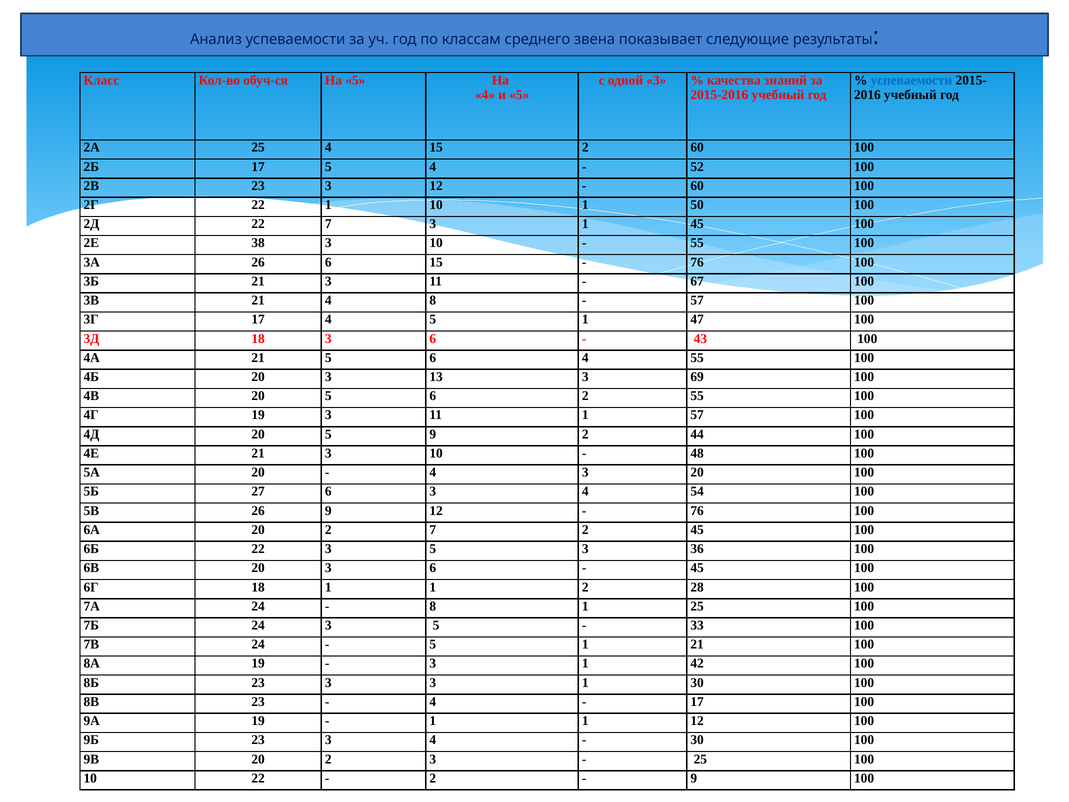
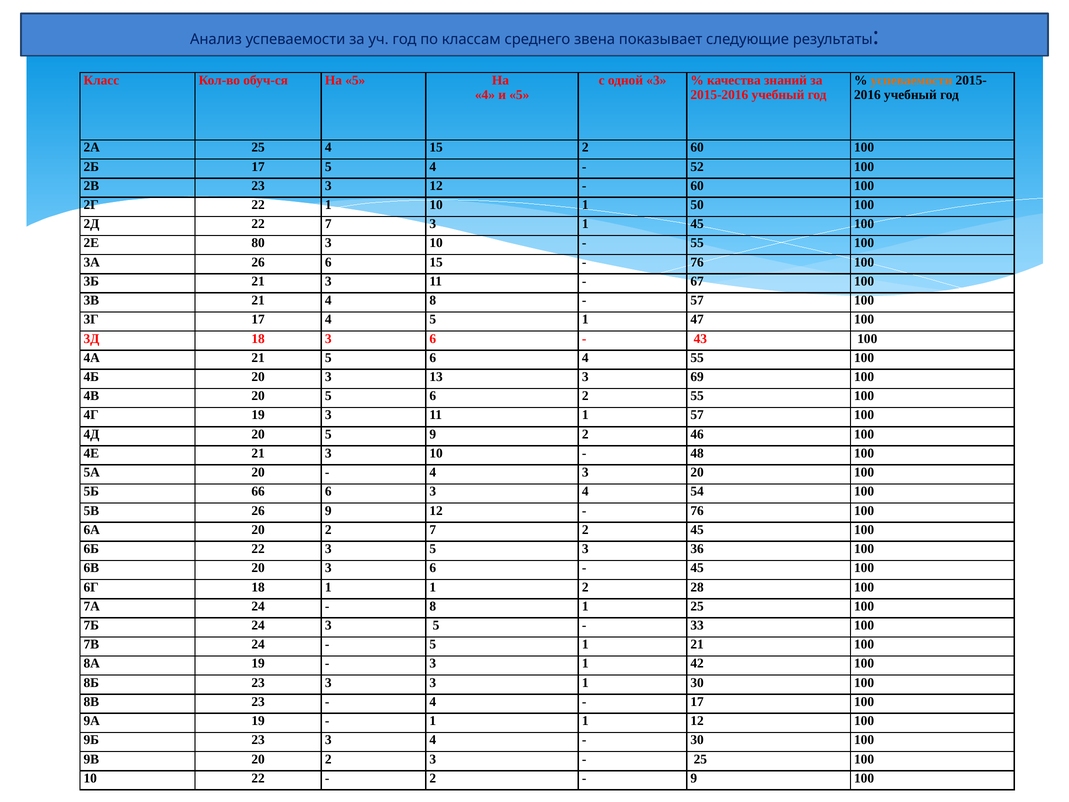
успеваемости colour: blue -> orange (911, 80)
38: 38 -> 80 (258, 243)
44: 44 -> 46 (697, 434)
27: 27 -> 66 (258, 491)
